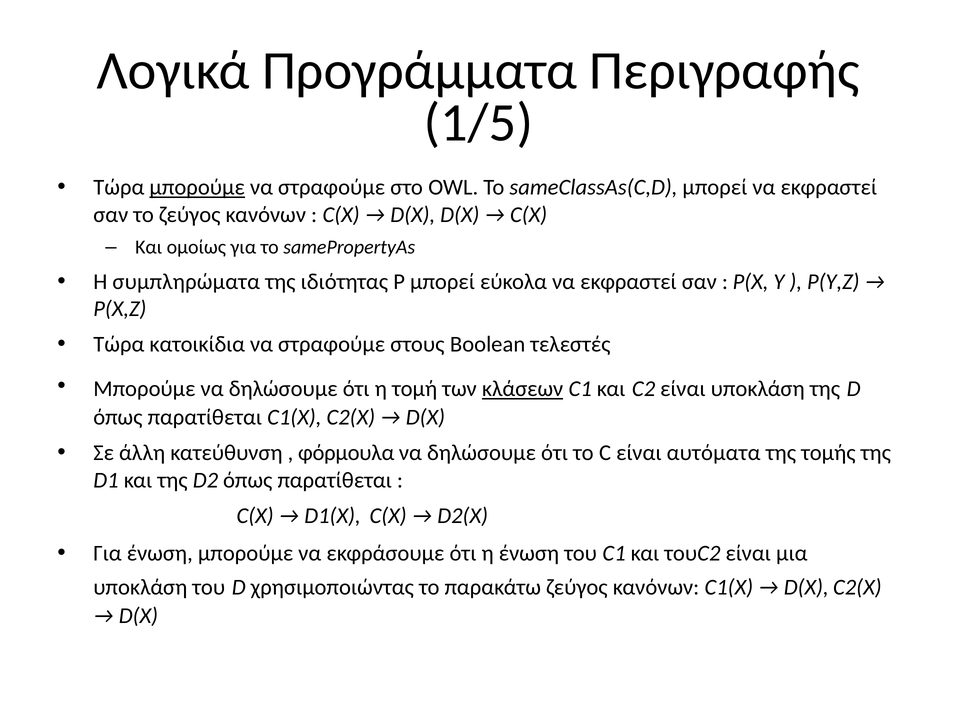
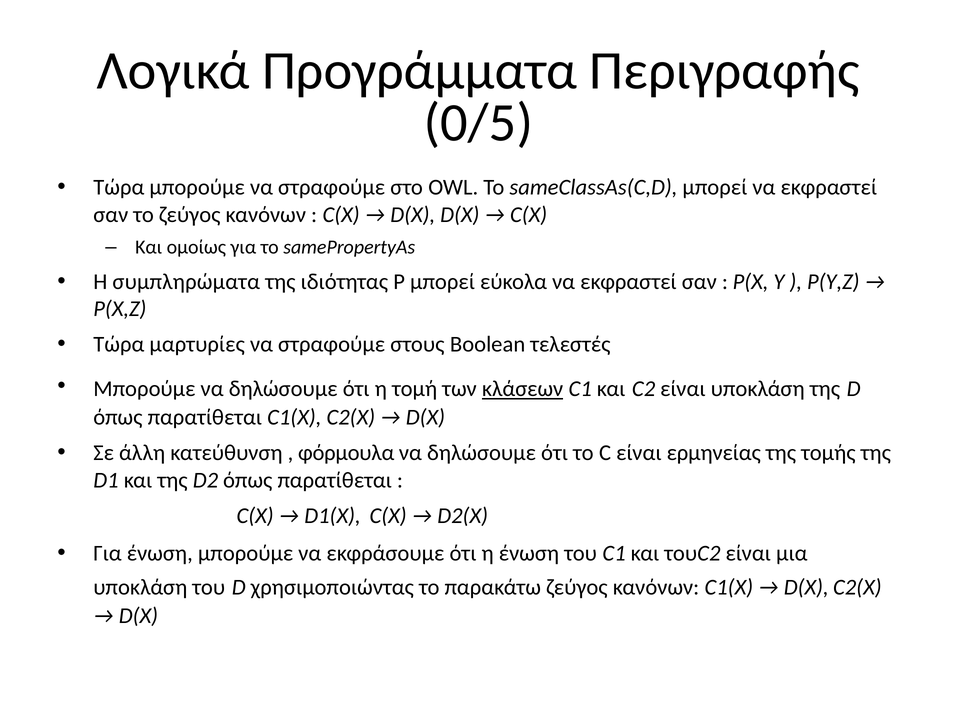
1/5: 1/5 -> 0/5 (478, 123)
μπορούμε underline: present -> none (197, 187)
κατοικίδια: κατοικίδια -> μαρτυρίες (197, 344)
αυτόματα: αυτόματα -> ερμηνείας (714, 453)
